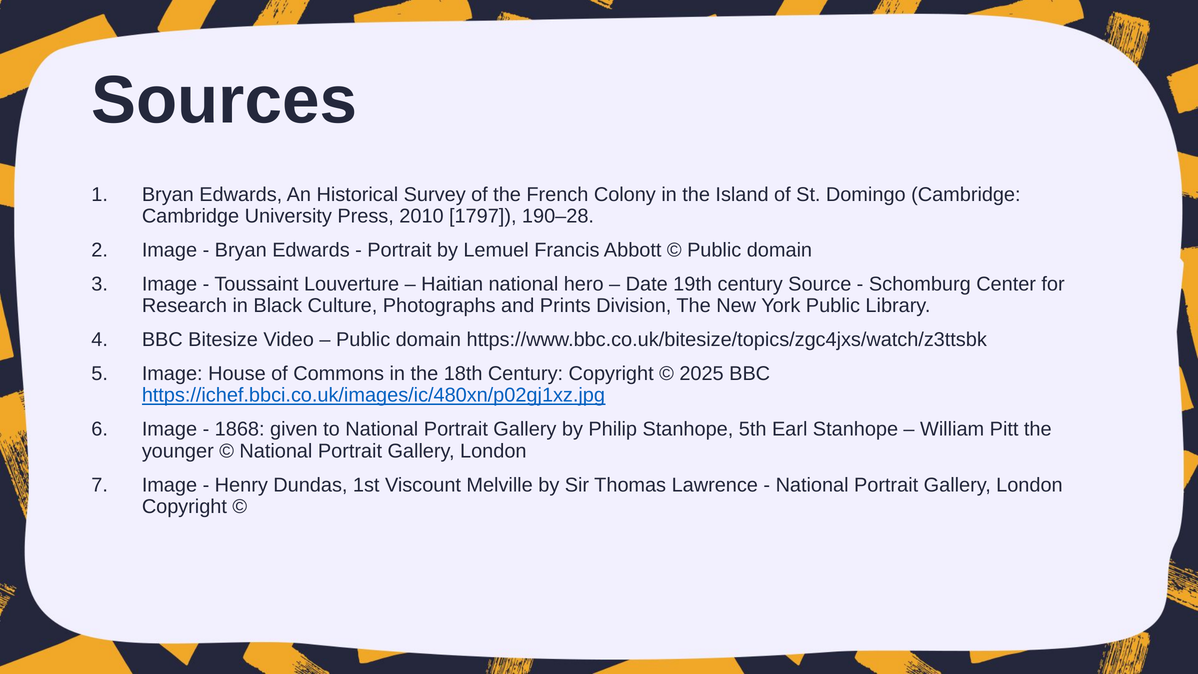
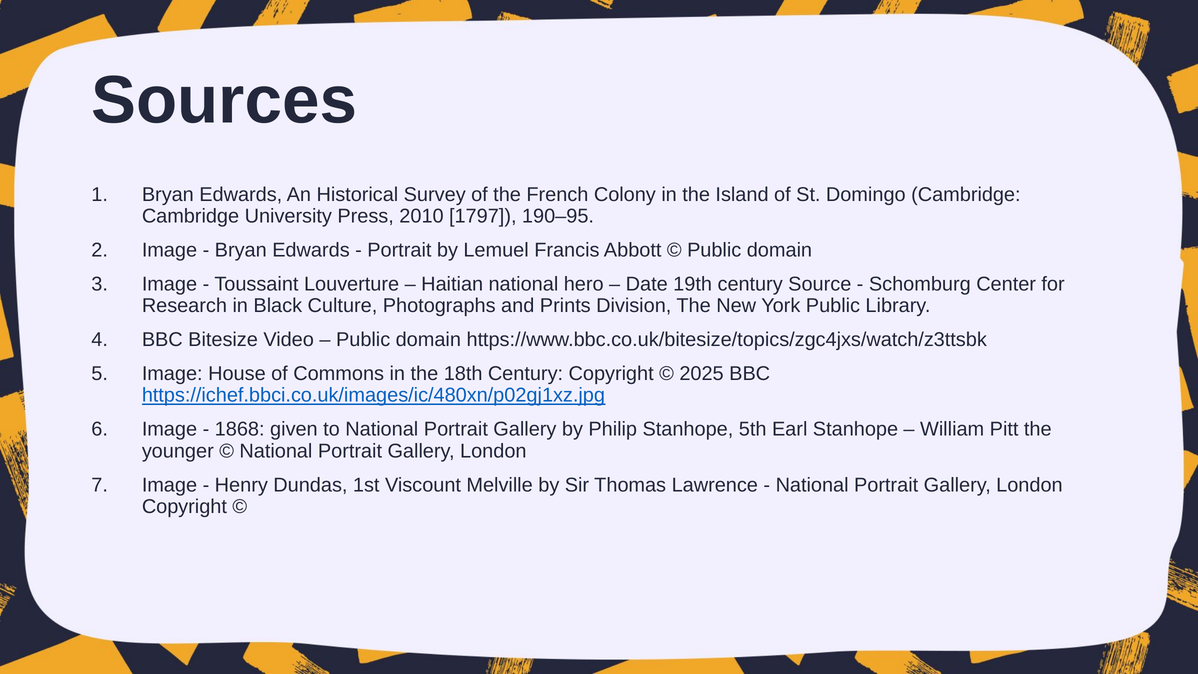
190–28: 190–28 -> 190–95 (558, 216)
